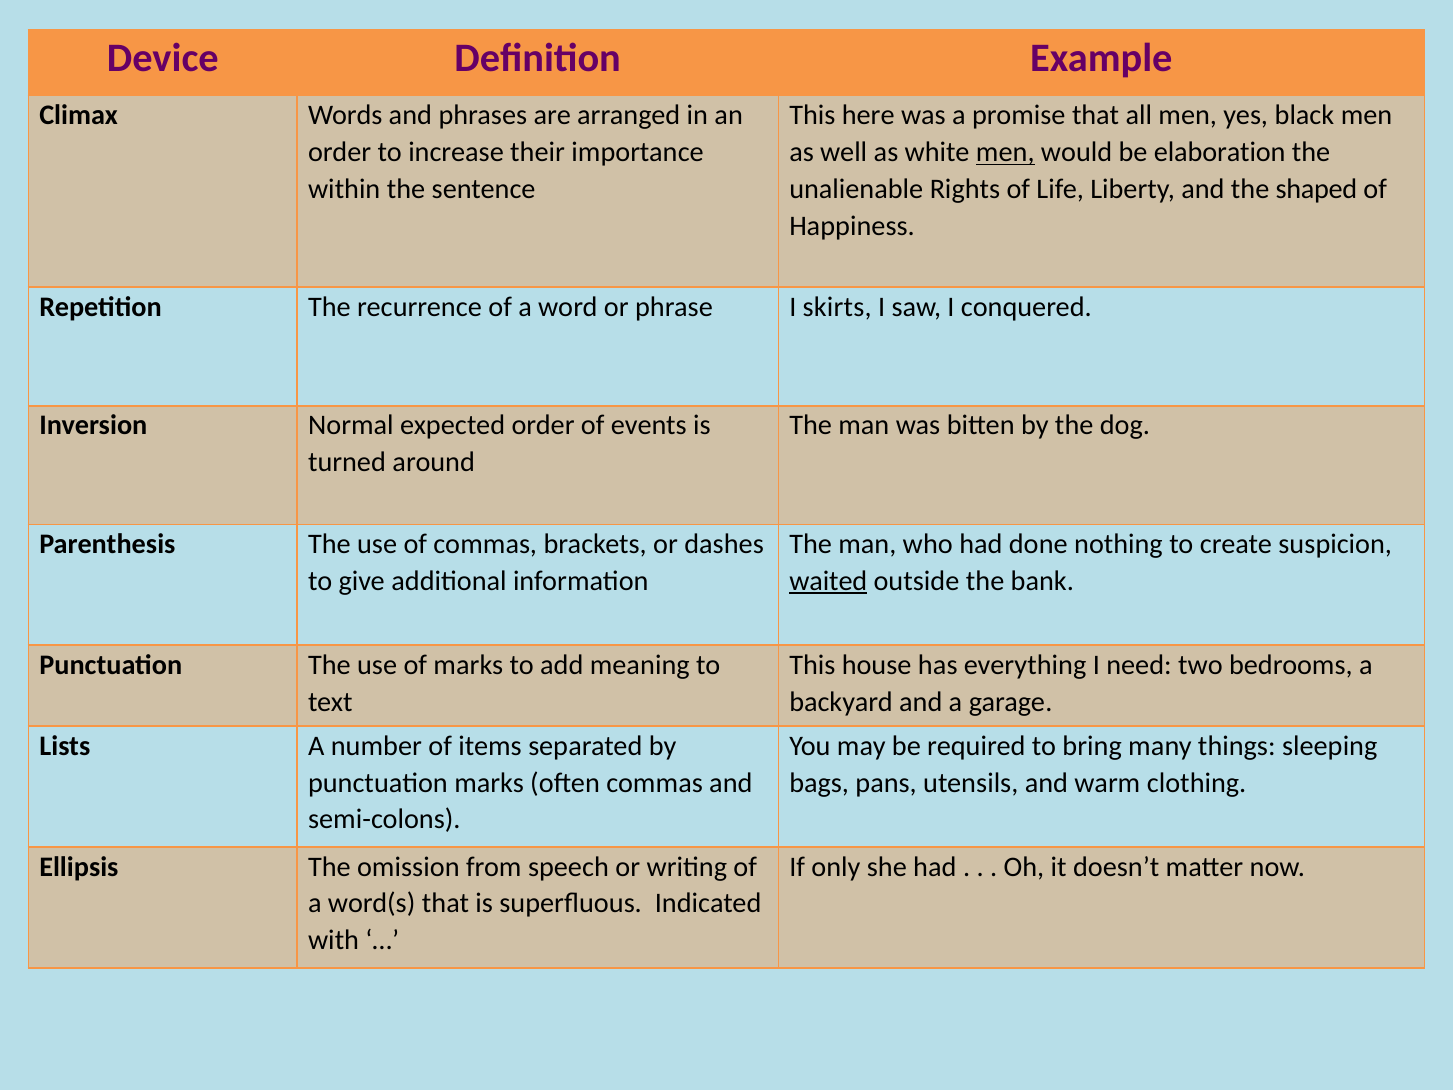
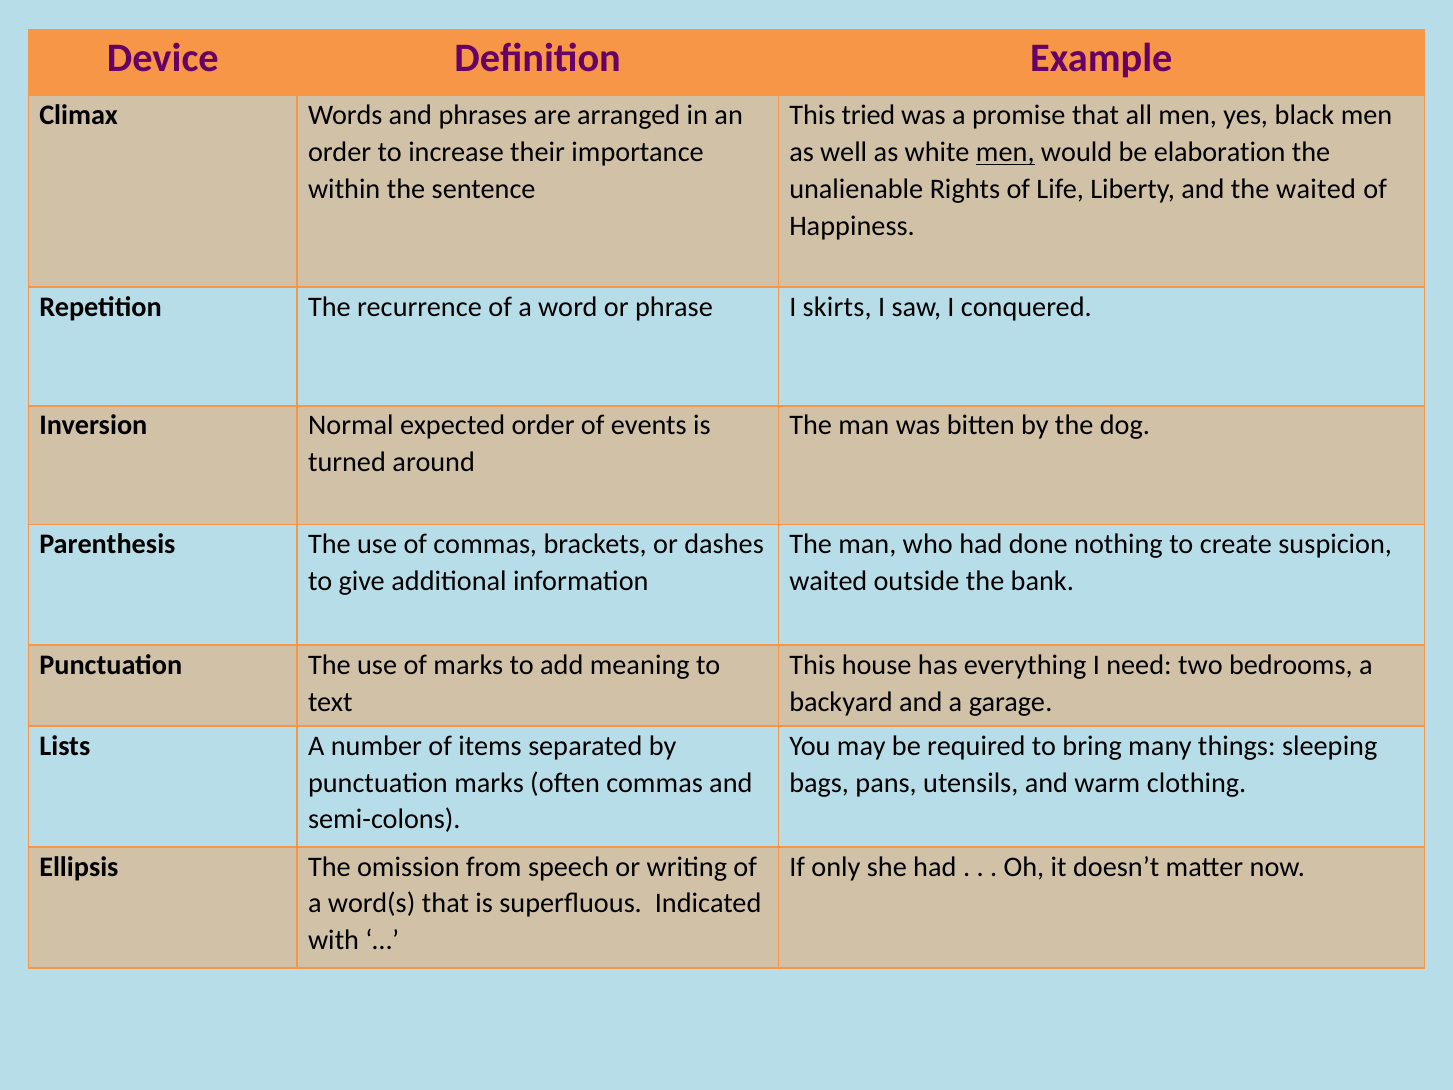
here: here -> tried (868, 115)
the shaped: shaped -> waited (1316, 189)
waited underline: present -> none (828, 581)
